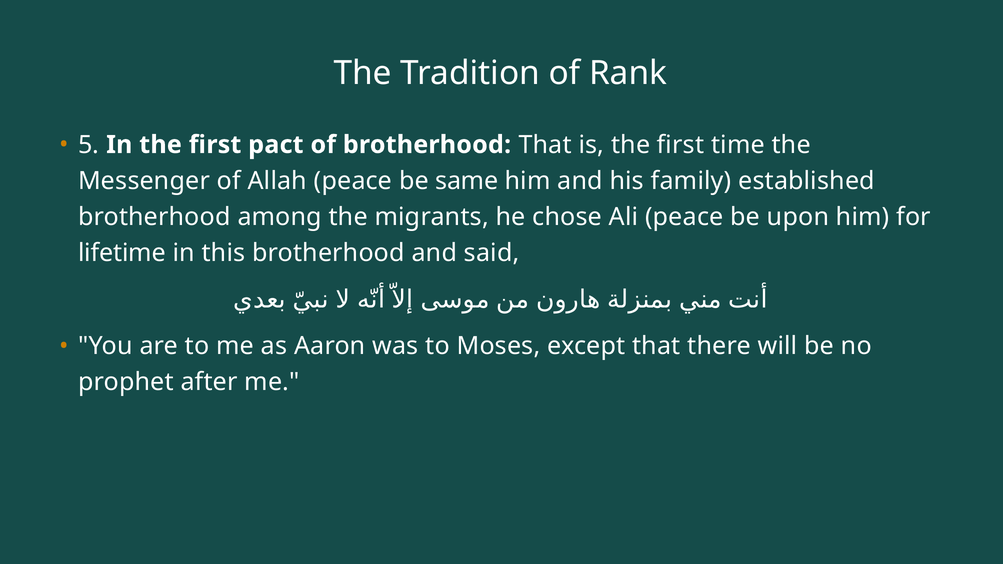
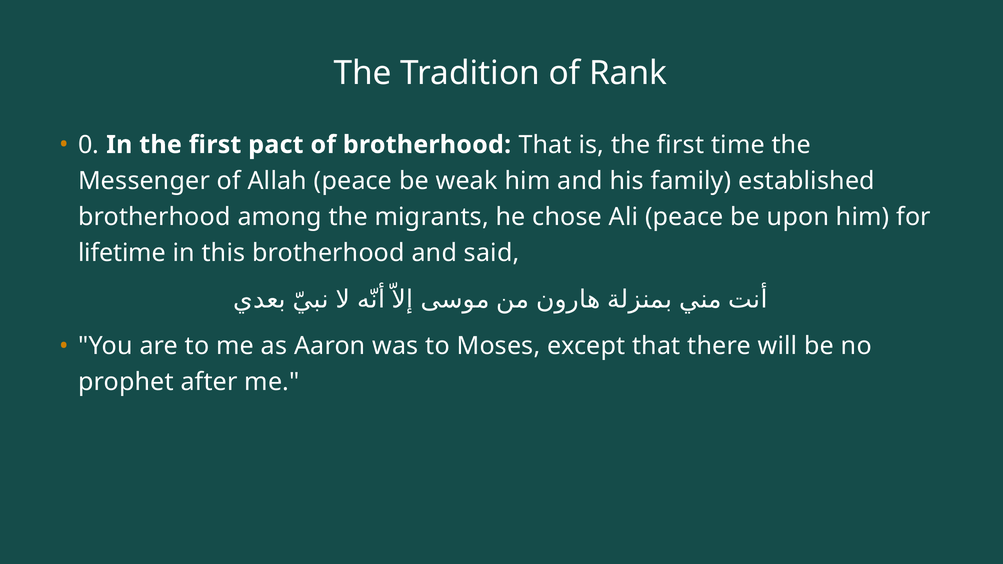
5: 5 -> 0 (89, 145)
same: same -> weak (467, 181)
